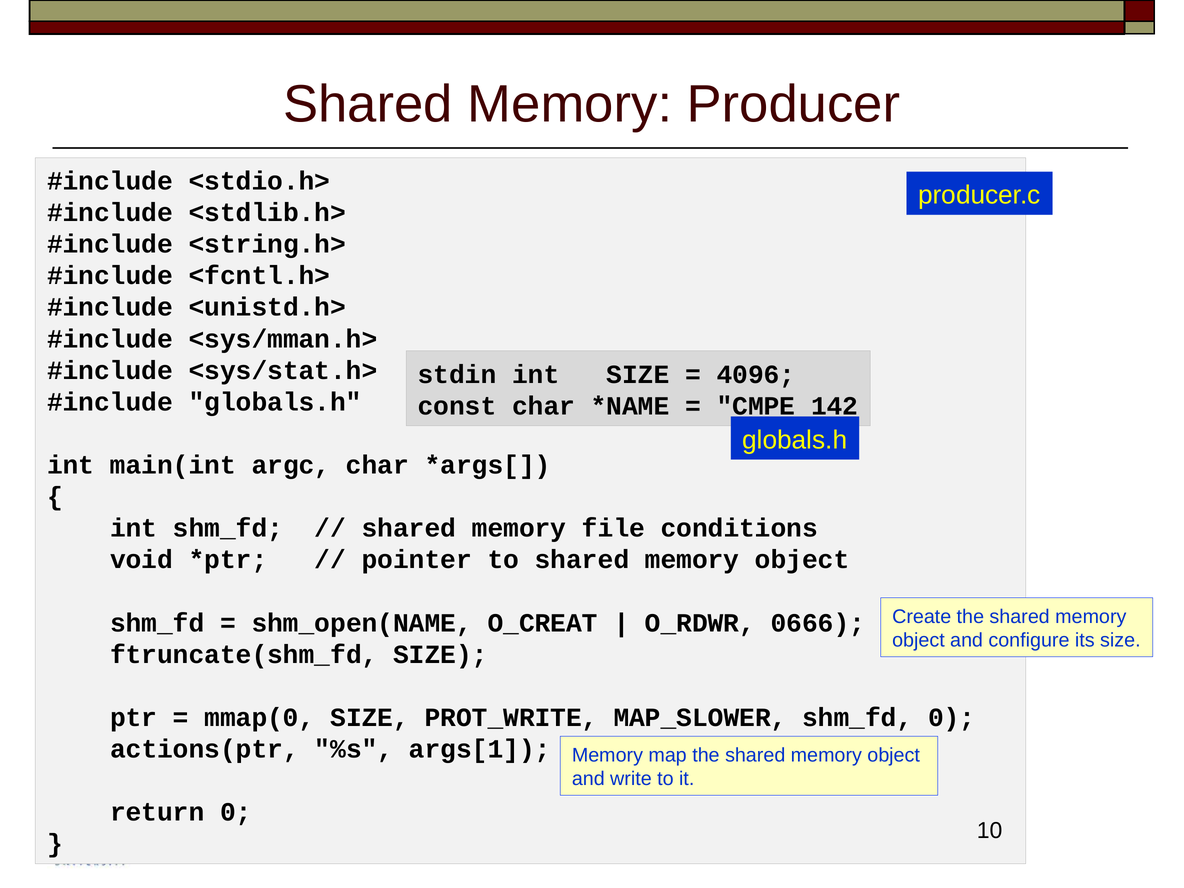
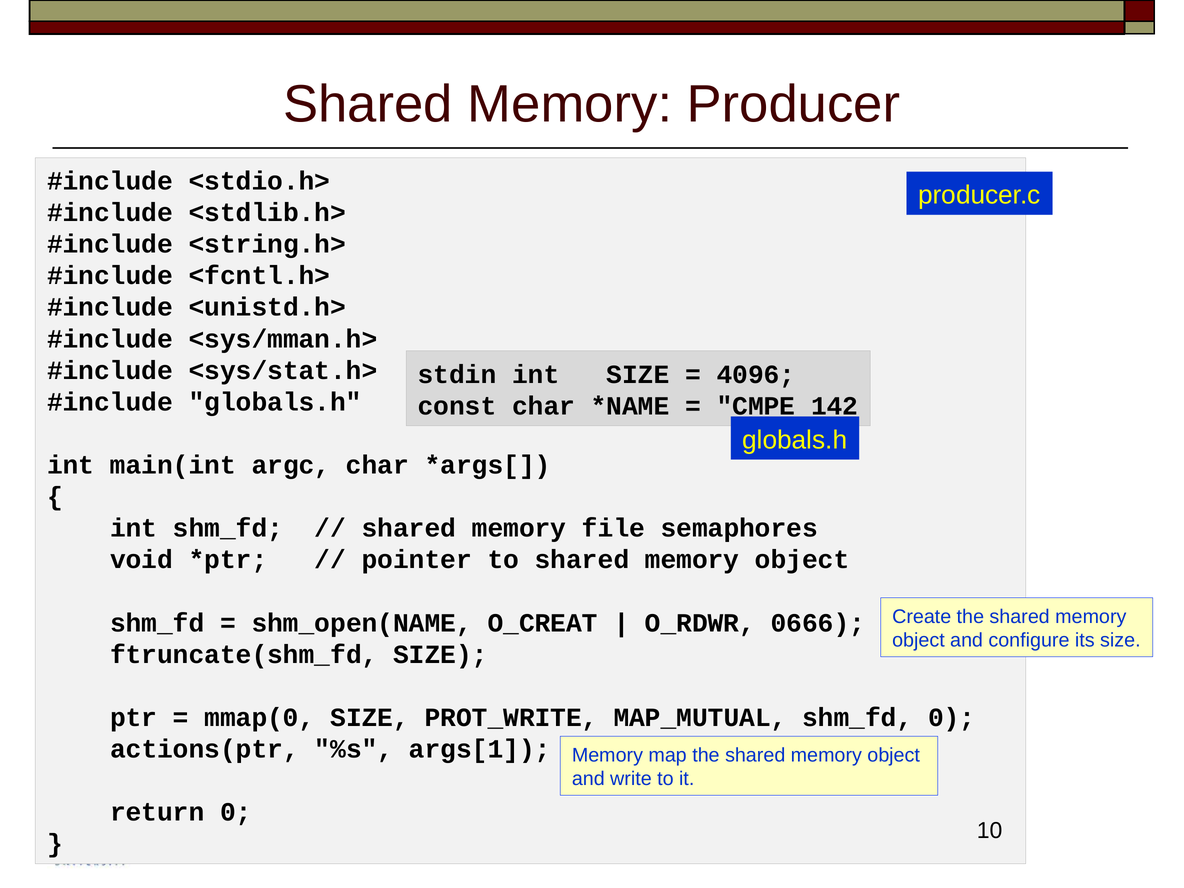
conditions: conditions -> semaphores (739, 528)
MAP_SLOWER: MAP_SLOWER -> MAP_MUTUAL (700, 718)
